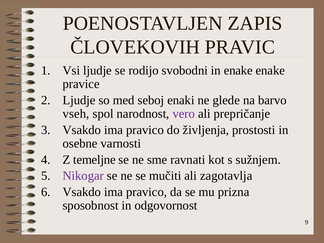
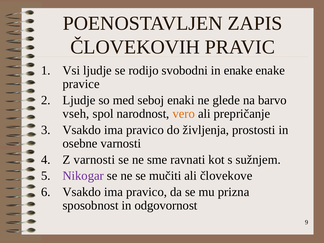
vero colour: purple -> orange (184, 114)
Z temeljne: temeljne -> varnosti (94, 160)
zagotavlja: zagotavlja -> človekove (226, 176)
